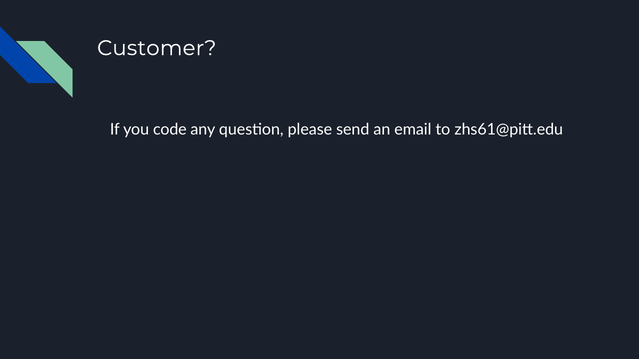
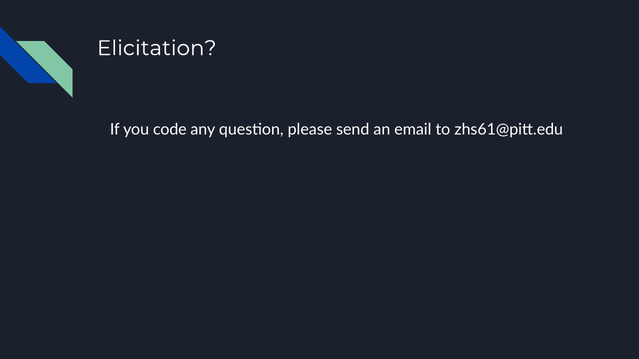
Customer: Customer -> Elicitation (157, 48)
